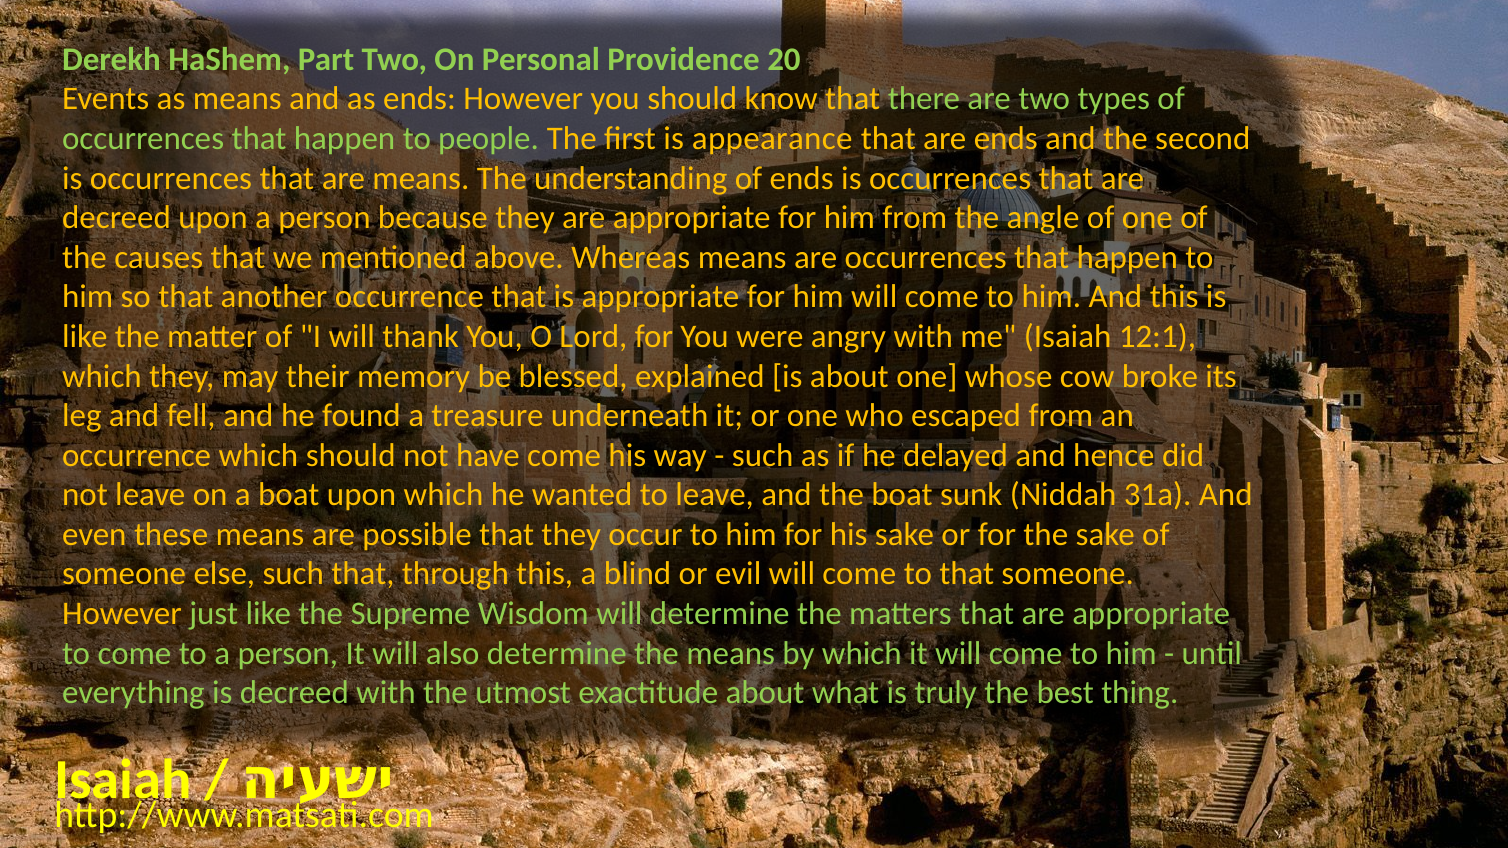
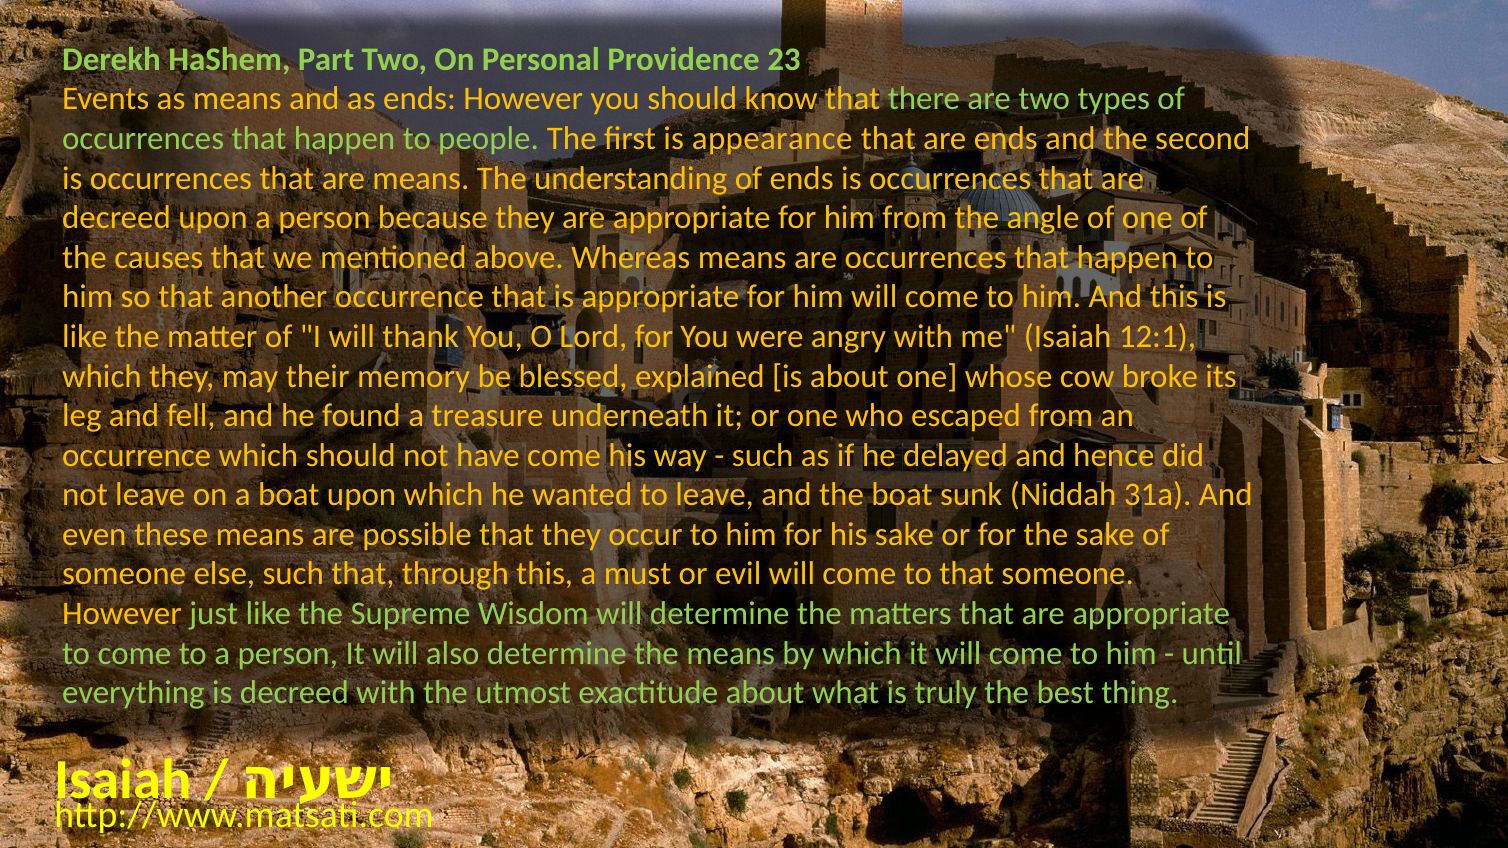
20: 20 -> 23 (784, 60)
blind: blind -> must (638, 574)
